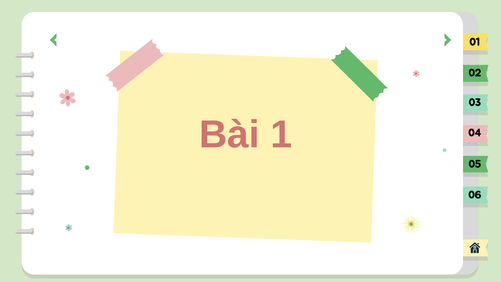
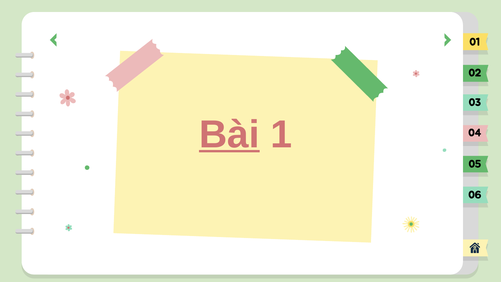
Bài underline: none -> present (229, 134)
